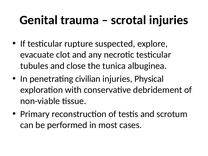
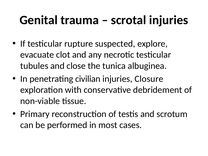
Physical: Physical -> Closure (149, 79)
